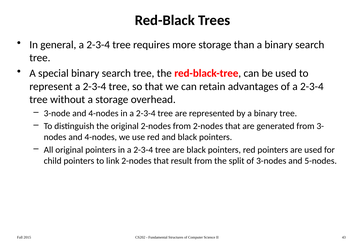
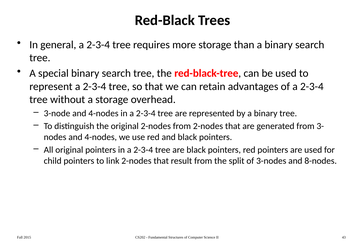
5-nodes: 5-nodes -> 8-nodes (321, 161)
